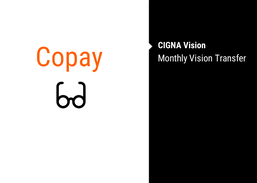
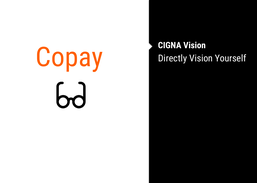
Monthly: Monthly -> Directly (173, 59)
Transfer: Transfer -> Yourself (231, 59)
